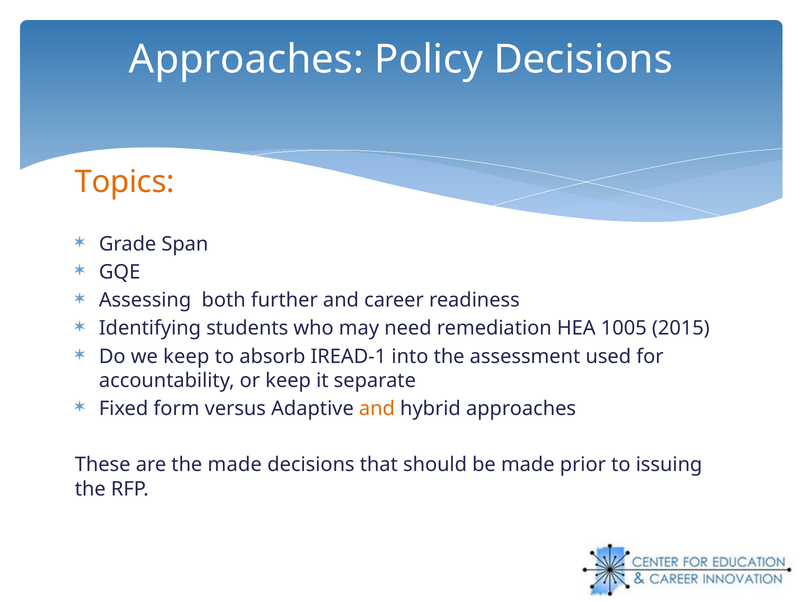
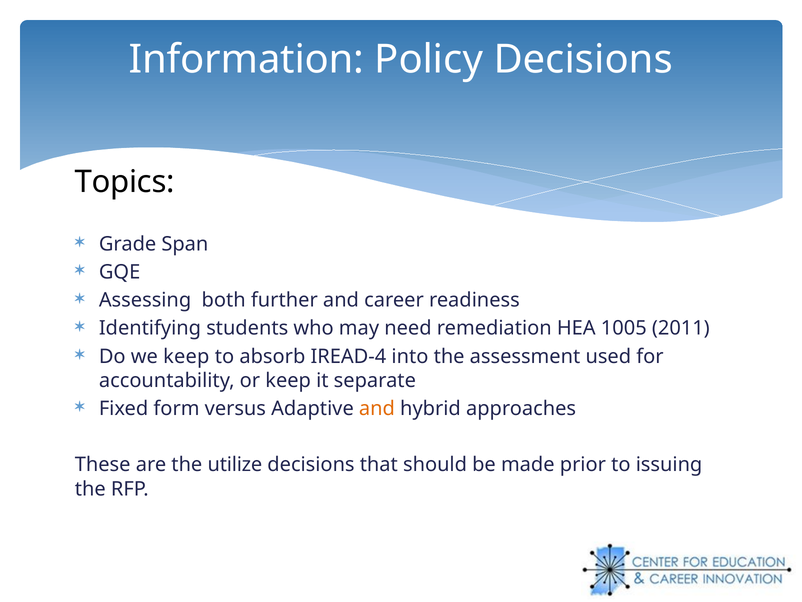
Approaches: Approaches -> Information (247, 60)
Topics colour: orange -> black (125, 182)
2015: 2015 -> 2011 (681, 328)
IREAD-1: IREAD-1 -> IREAD-4 (348, 356)
the made: made -> utilize (235, 464)
